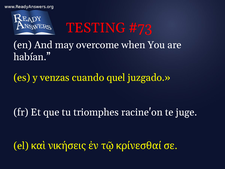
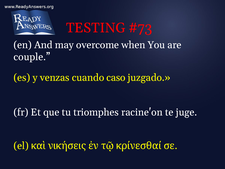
habían: habían -> couple (32, 57)
quel: quel -> caso (116, 77)
